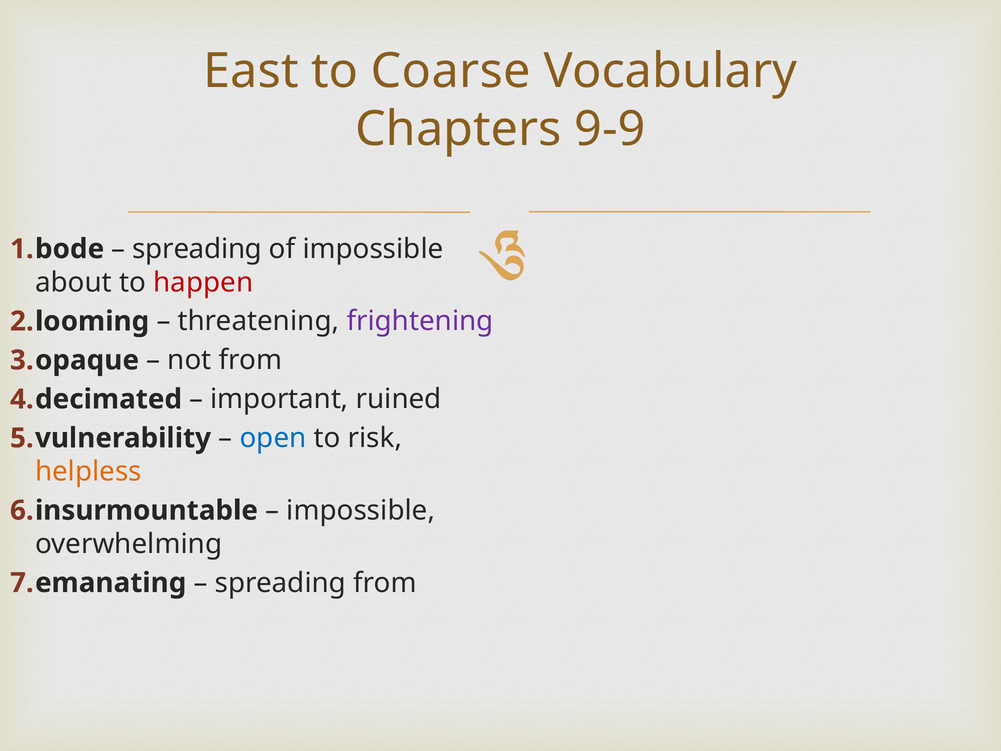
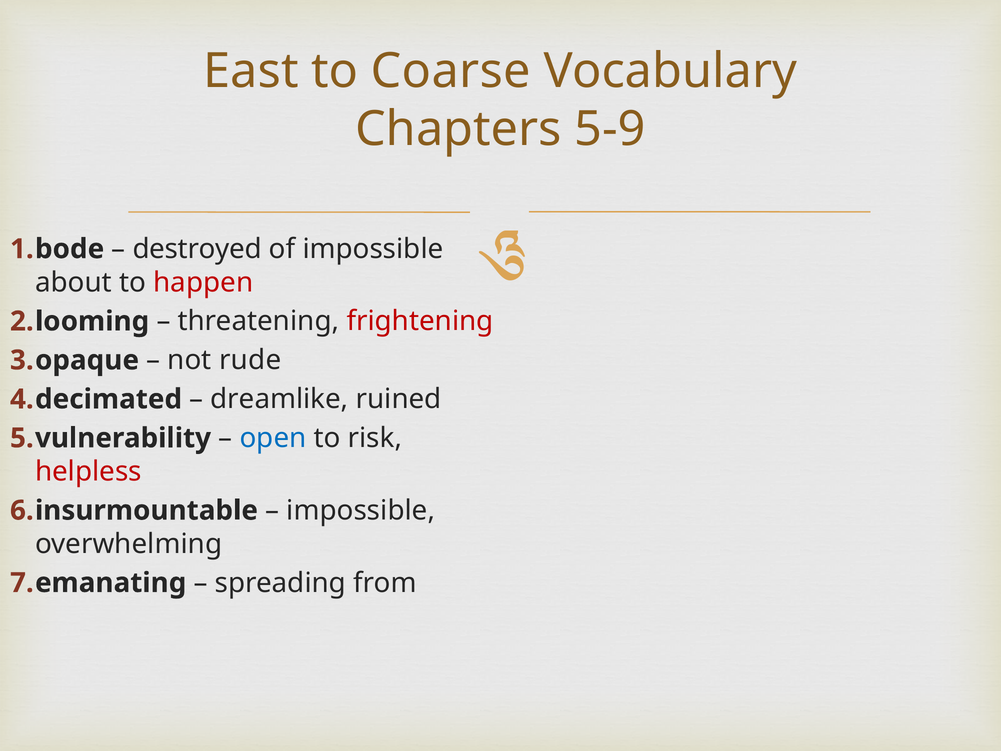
9-9: 9-9 -> 5-9 (610, 129)
spreading: spreading -> destroyed (197, 249)
frightening colour: purple -> red (420, 321)
not from: from -> rude (250, 360)
important: important -> dreamlike (279, 399)
helpless colour: orange -> red (88, 471)
